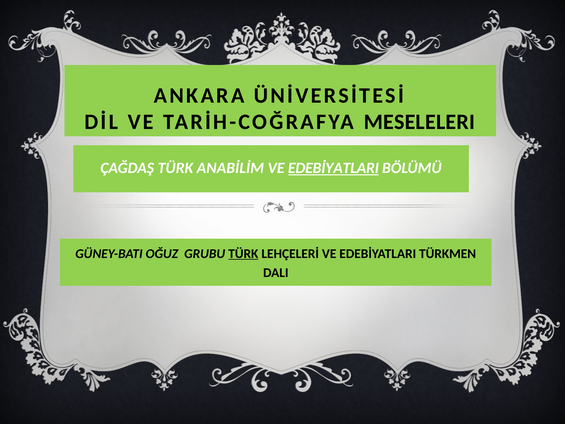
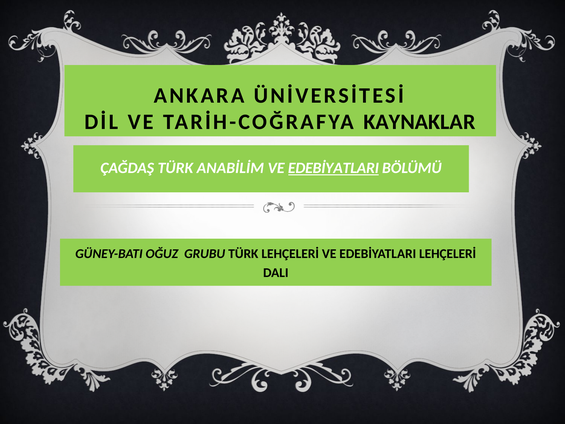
MESELELERI: MESELELERI -> KAYNAKLAR (419, 122)
TÜRK underline: present -> none (243, 254)
EDEBİYATLARI TÜRKMEN: TÜRKMEN -> LEHÇELERİ (448, 254)
